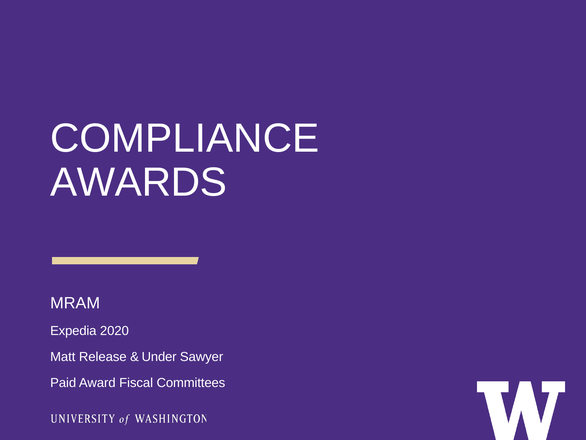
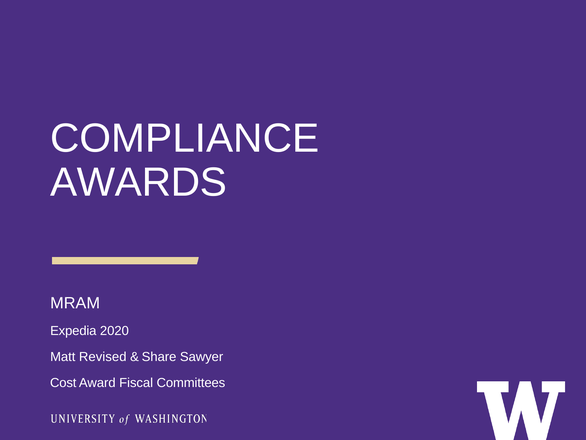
Release: Release -> Revised (103, 356)
Under: Under -> Share (159, 356)
Paid: Paid -> Cost (63, 382)
